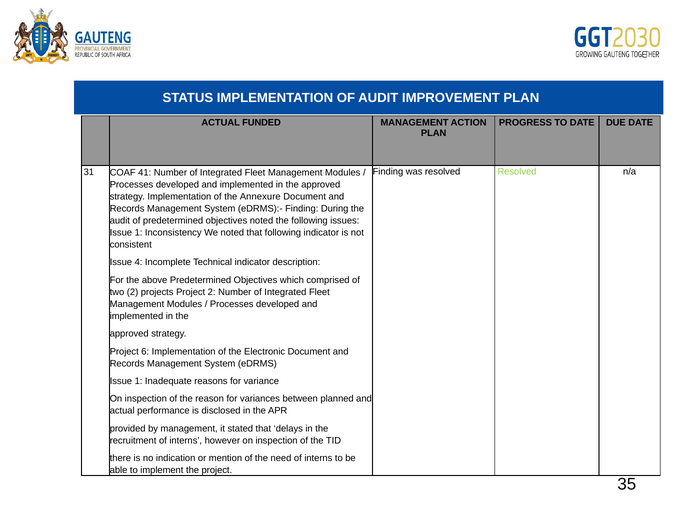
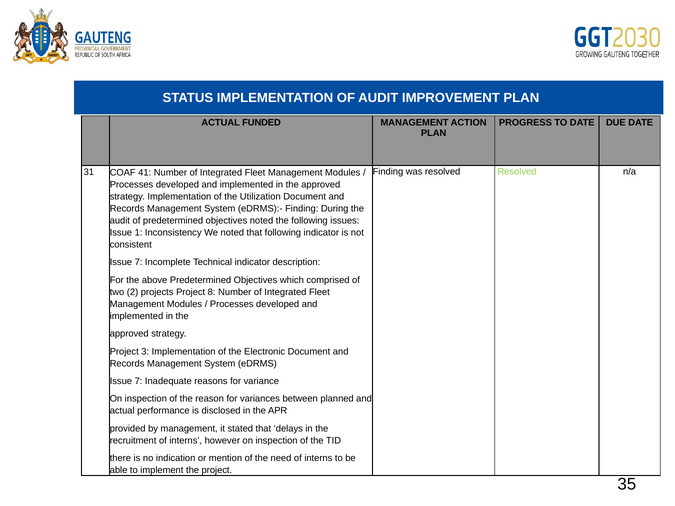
Annexure: Annexure -> Utilization (260, 197)
4: 4 -> 7 (139, 263)
Project 2: 2 -> 8 (212, 292)
6: 6 -> 3 (145, 352)
1: 1 -> 7 (139, 381)
